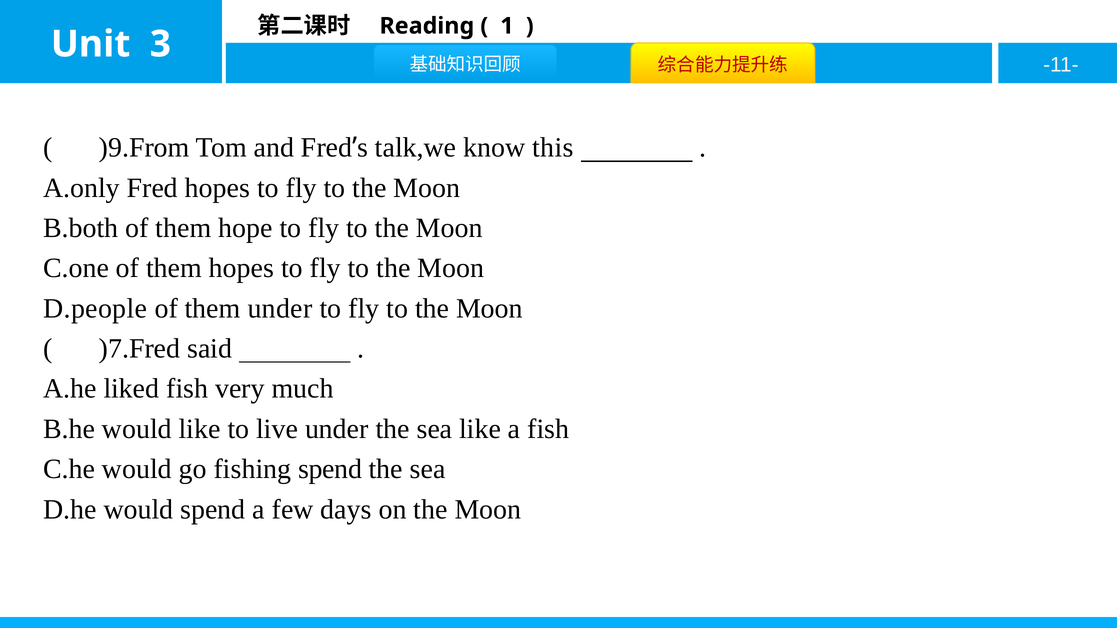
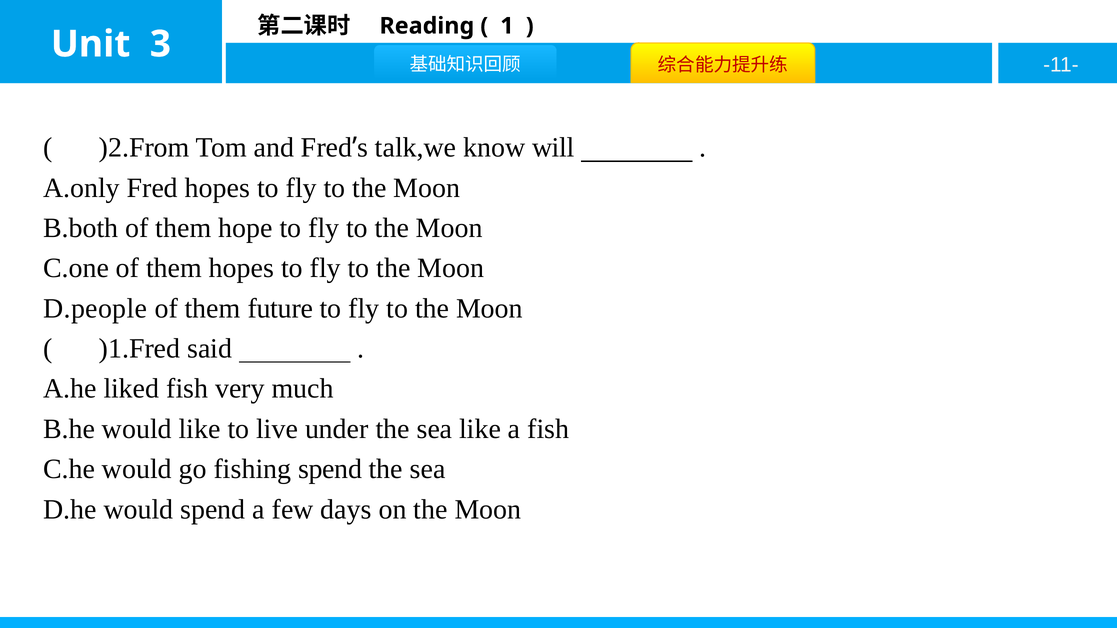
)9.From: )9.From -> )2.From (144, 148)
this: this -> will (553, 148)
them under: under -> future (280, 309)
)7.Fred: )7.Fred -> )1.Fred (139, 349)
